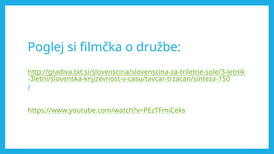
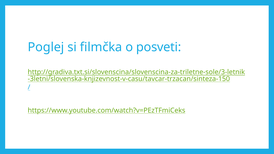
družbe: družbe -> posveti (159, 47)
